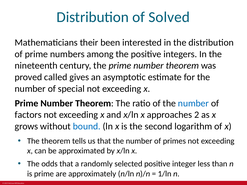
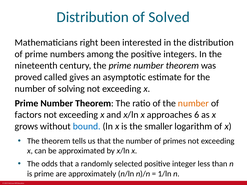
their: their -> right (89, 43)
special: special -> solving (71, 89)
number colour: blue -> orange (193, 103)
2: 2 -> 6 (197, 115)
second: second -> smaller (159, 126)
